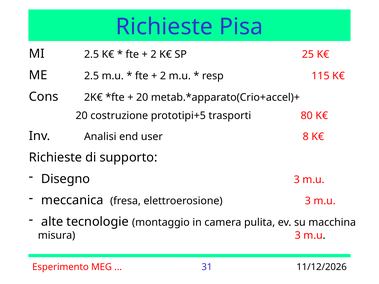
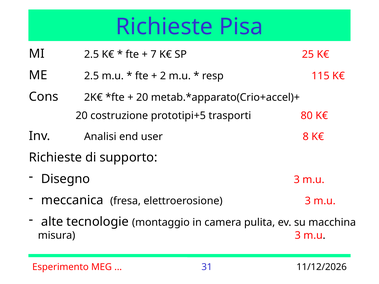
2: 2 -> 7 (154, 54)
